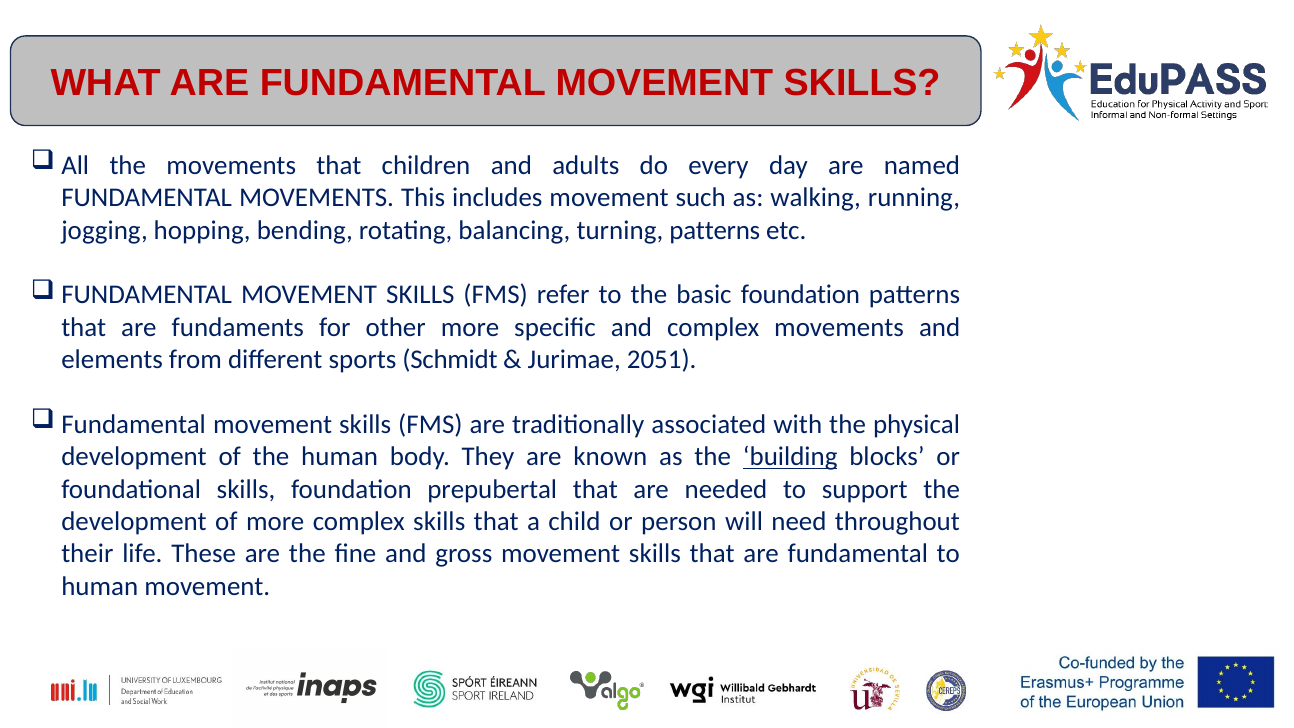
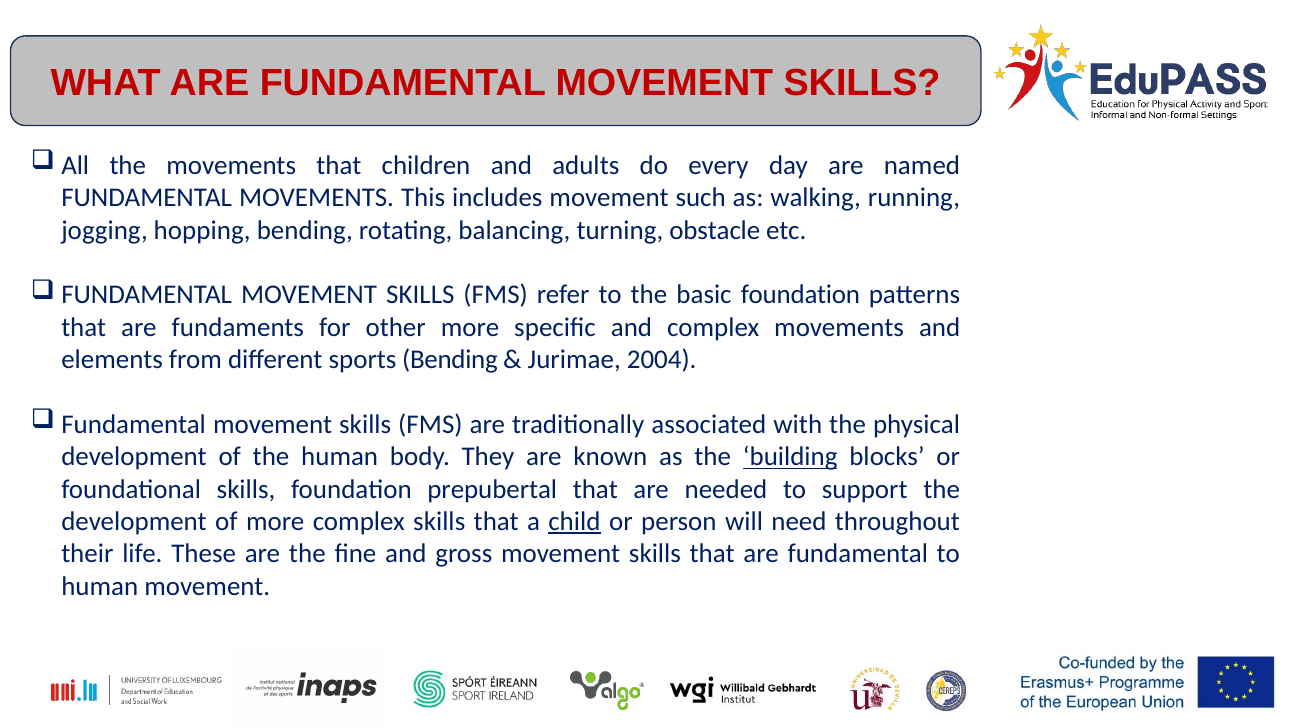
turning patterns: patterns -> obstacle (715, 230)
sports Schmidt: Schmidt -> Bending (450, 360)
2051: 2051 -> 2004 (662, 360)
child underline: none -> present (574, 521)
